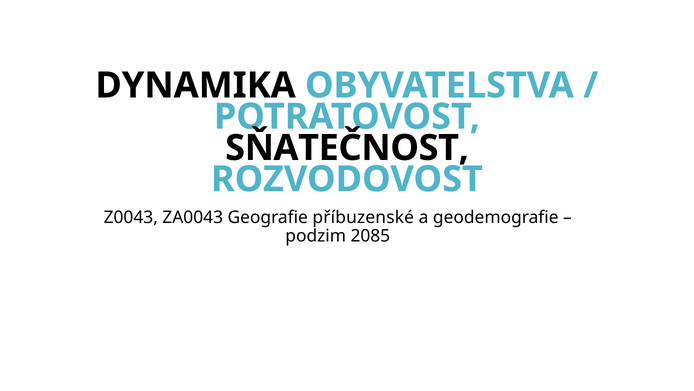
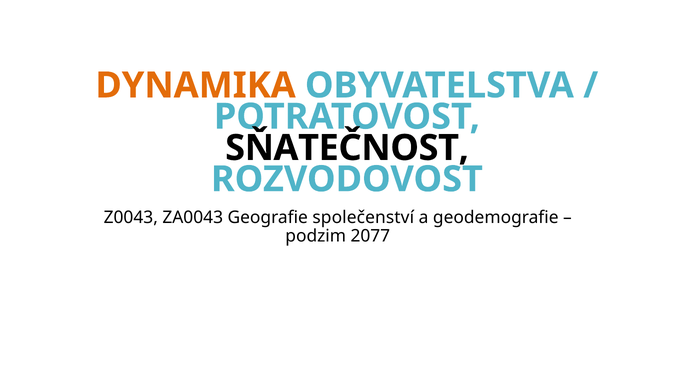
DYNAMIKA colour: black -> orange (195, 85)
příbuzenské: příbuzenské -> společenství (363, 217)
2085: 2085 -> 2077 (370, 236)
